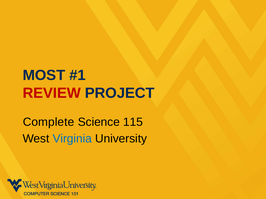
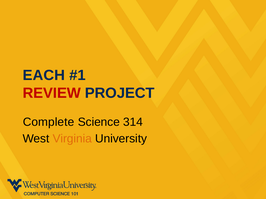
MOST: MOST -> EACH (44, 76)
115: 115 -> 314 (133, 122)
Virginia colour: blue -> orange (72, 139)
